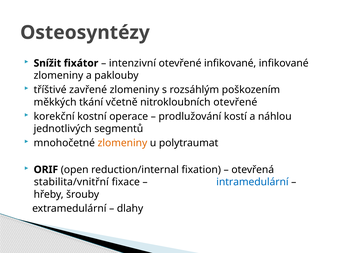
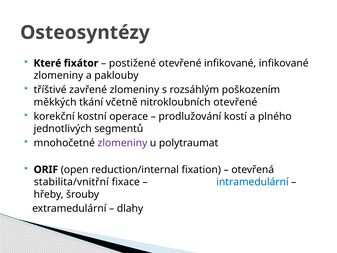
Snížit: Snížit -> Které (47, 63)
intenzivní: intenzivní -> postižené (132, 63)
náhlou: náhlou -> plného (275, 116)
zlomeniny colour: orange -> purple (122, 143)
